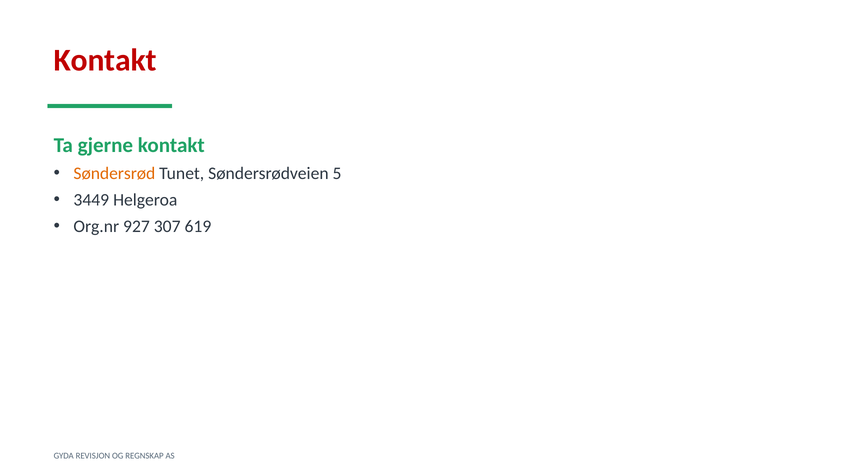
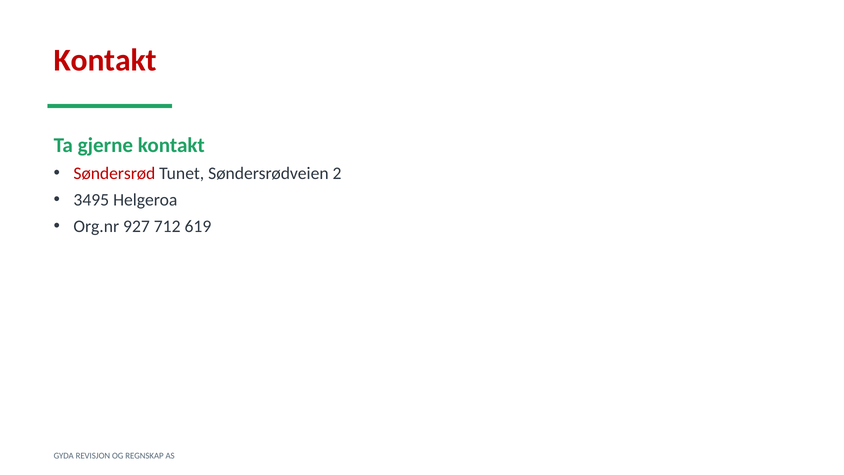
Søndersrød colour: orange -> red (114, 174)
5: 5 -> 2 (337, 174)
3449: 3449 -> 3495 (91, 200)
307: 307 -> 712 (167, 226)
